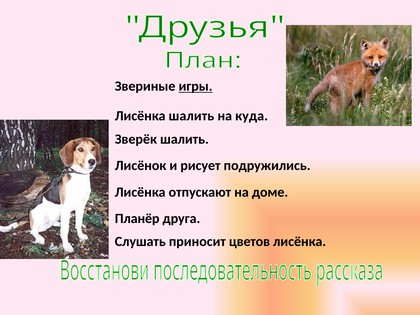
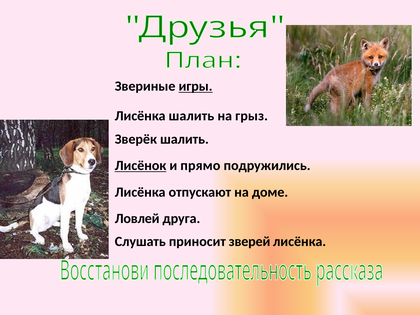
куда: куда -> грыз (252, 116)
Лисёнок underline: none -> present (141, 166)
рисует: рисует -> прямо (200, 166)
Планёр: Планёр -> Ловлей (137, 219)
цветов: цветов -> зверей (250, 242)
